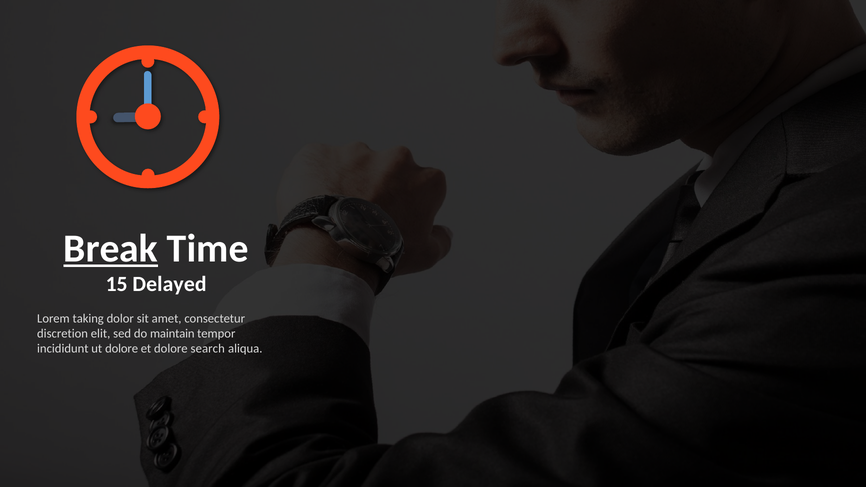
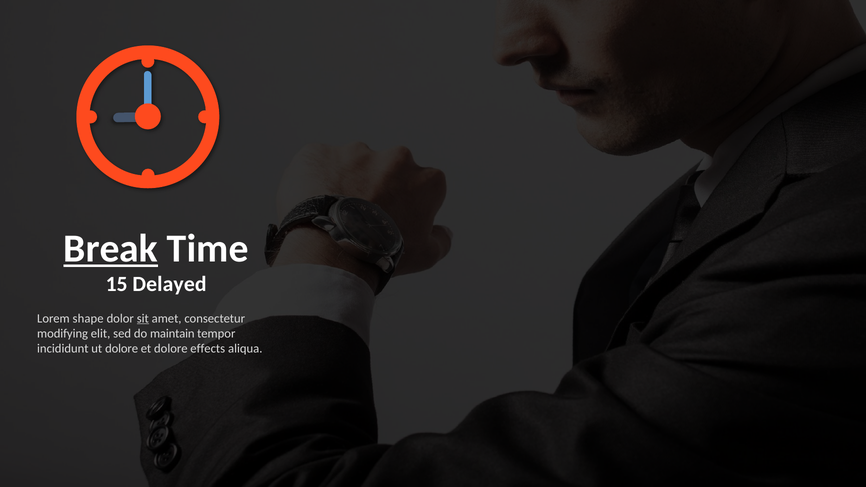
taking: taking -> shape (88, 318)
sit underline: none -> present (143, 318)
discretion: discretion -> modifying (63, 334)
search: search -> effects (208, 349)
